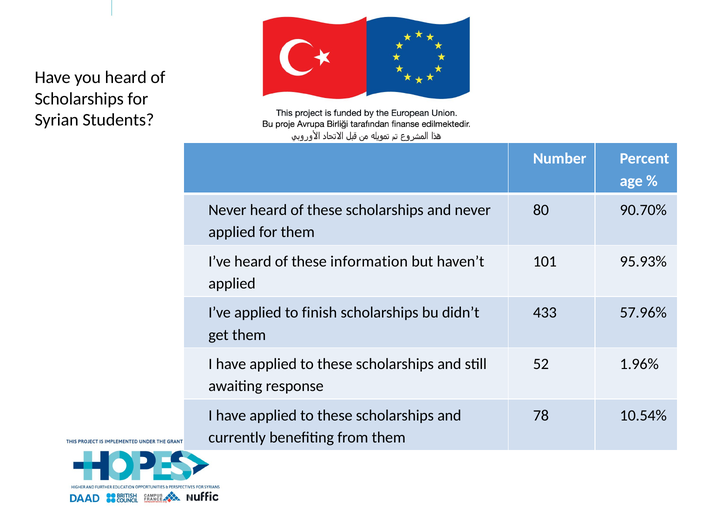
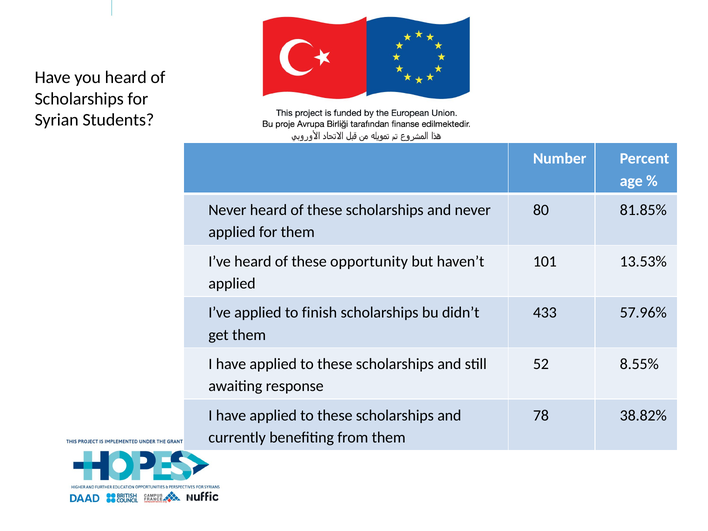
90.70%: 90.70% -> 81.85% (643, 210)
information: information -> opportunity (369, 261)
95.93%: 95.93% -> 13.53% (643, 261)
1.96%: 1.96% -> 8.55% (639, 364)
10.54%: 10.54% -> 38.82% (643, 415)
